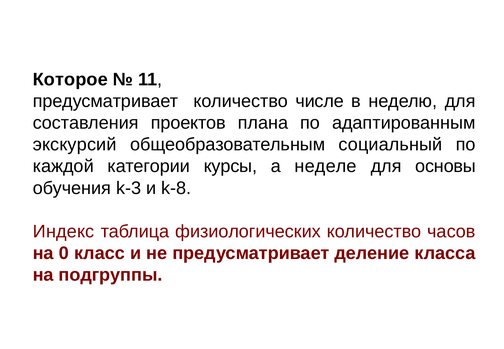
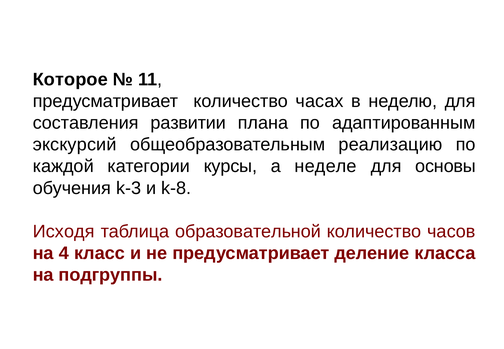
числе: числе -> часах (320, 101)
проектов: проектов -> развитии (188, 123)
социальный: социальный -> реализацию (391, 145)
Индекс: Индекс -> Исходя (64, 231)
физиологических: физиологических -> образовательной (248, 231)
0: 0 -> 4 (64, 253)
